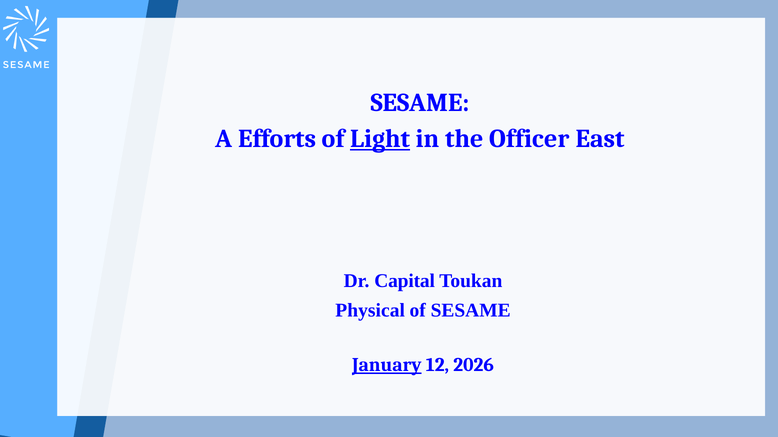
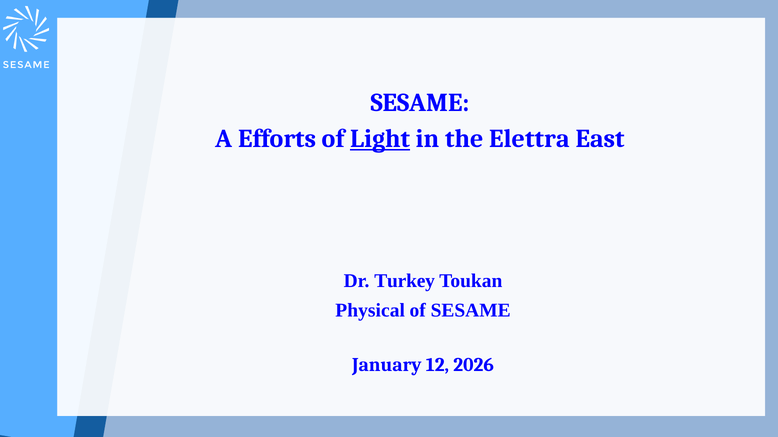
Officer: Officer -> Elettra (530, 139)
Capital: Capital -> Turkey (405, 281)
January underline: present -> none (387, 365)
